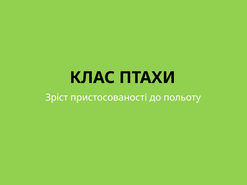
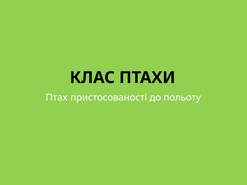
Зріст: Зріст -> Птах (57, 98)
